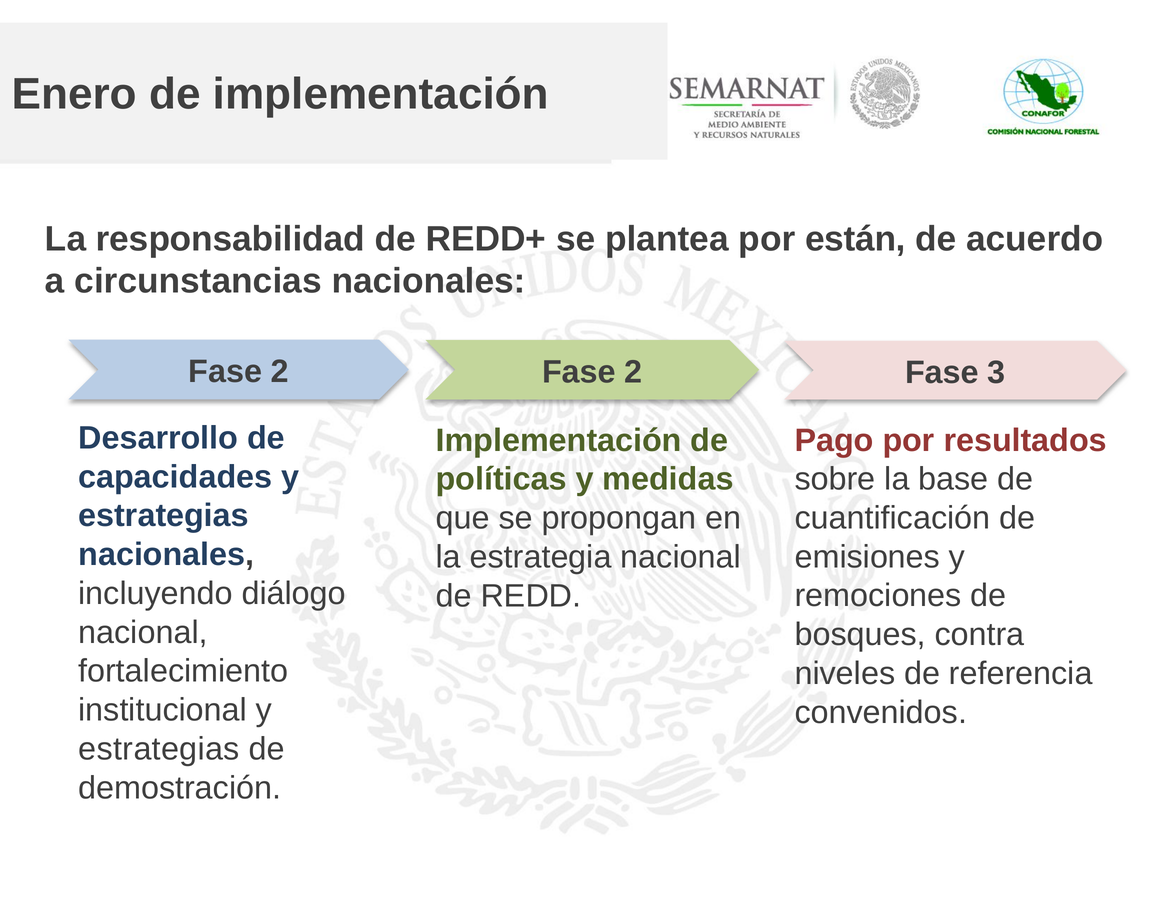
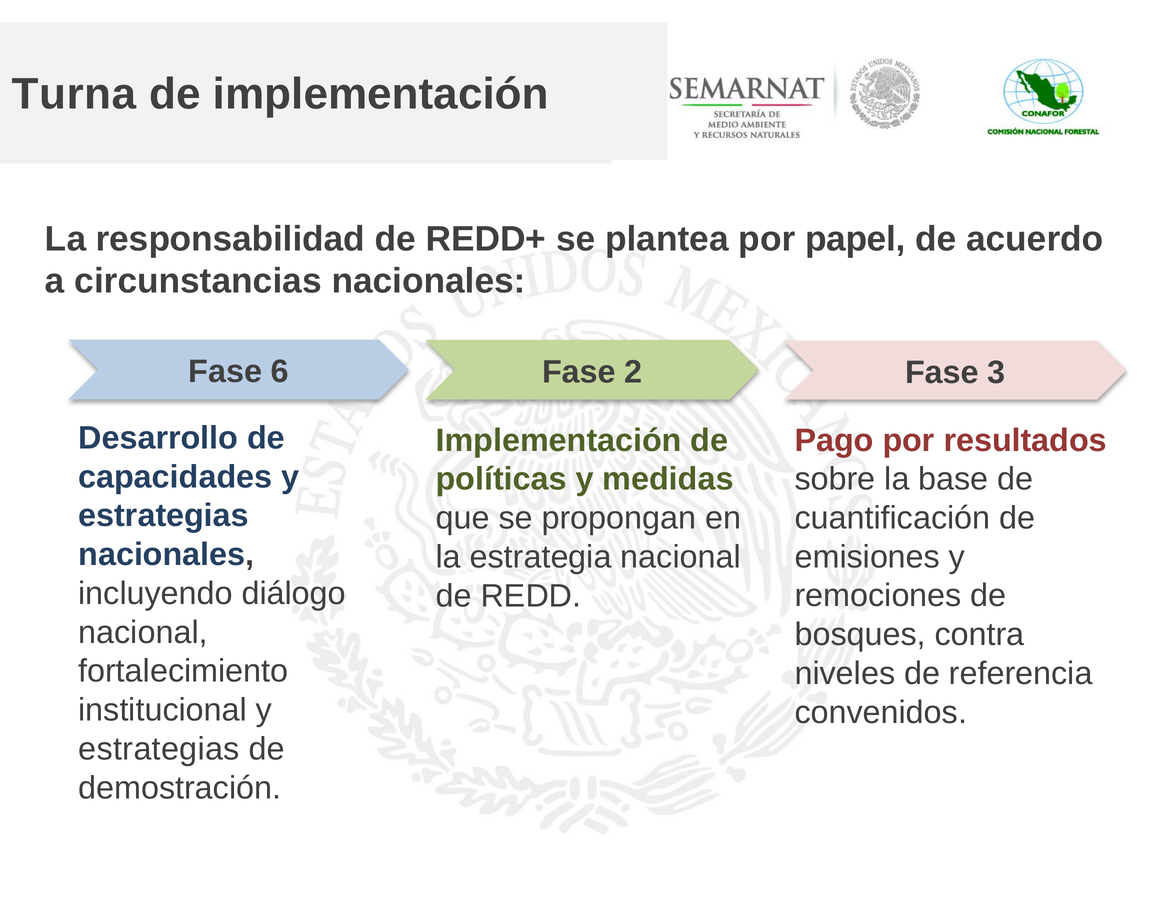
Enero: Enero -> Turna (74, 94)
están: están -> papel (855, 239)
2: 2 -> 6 (280, 372)
